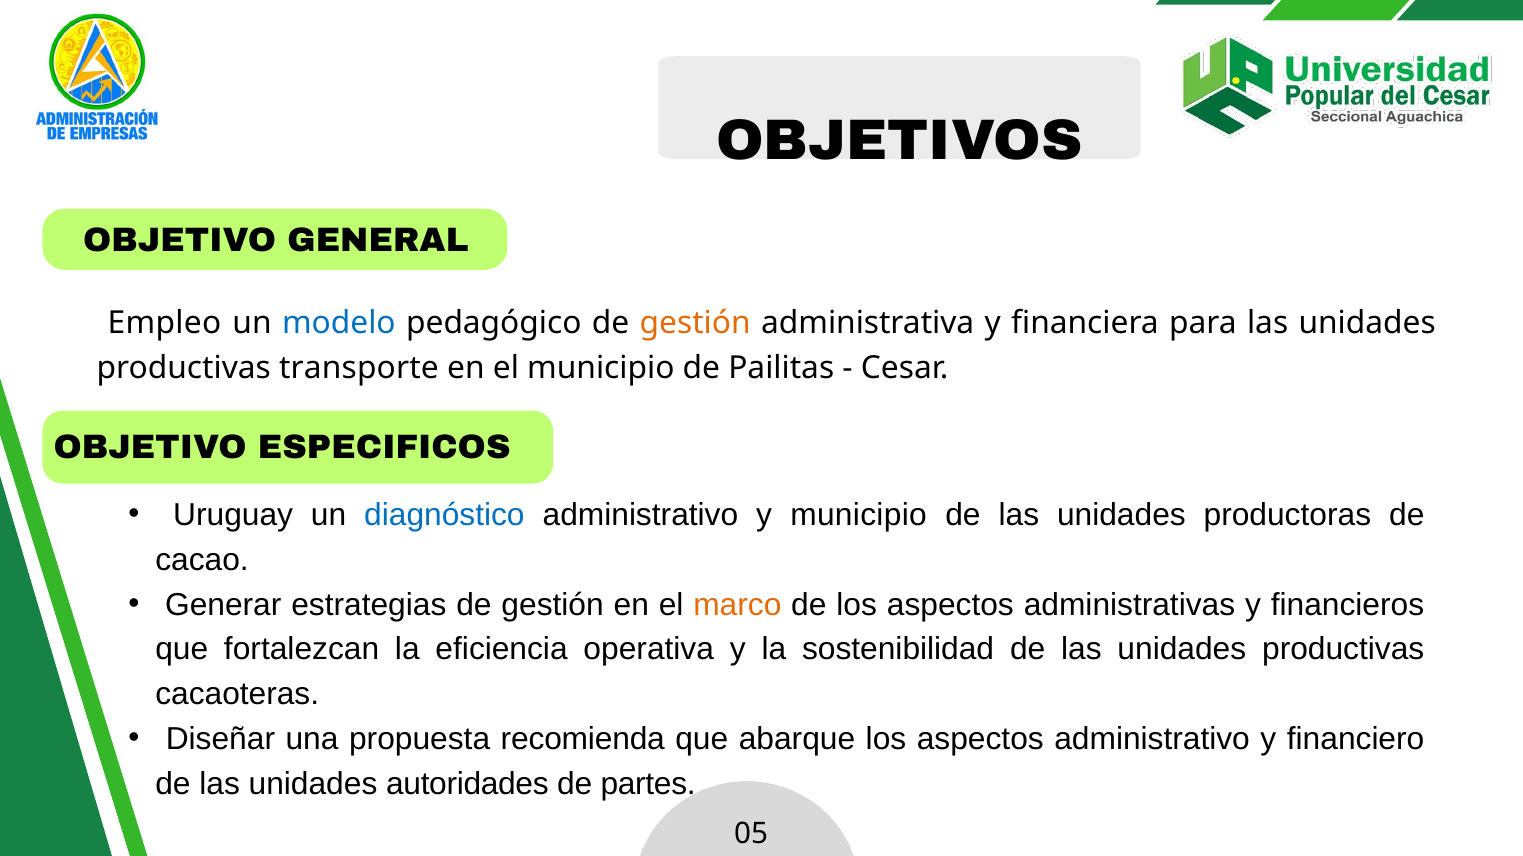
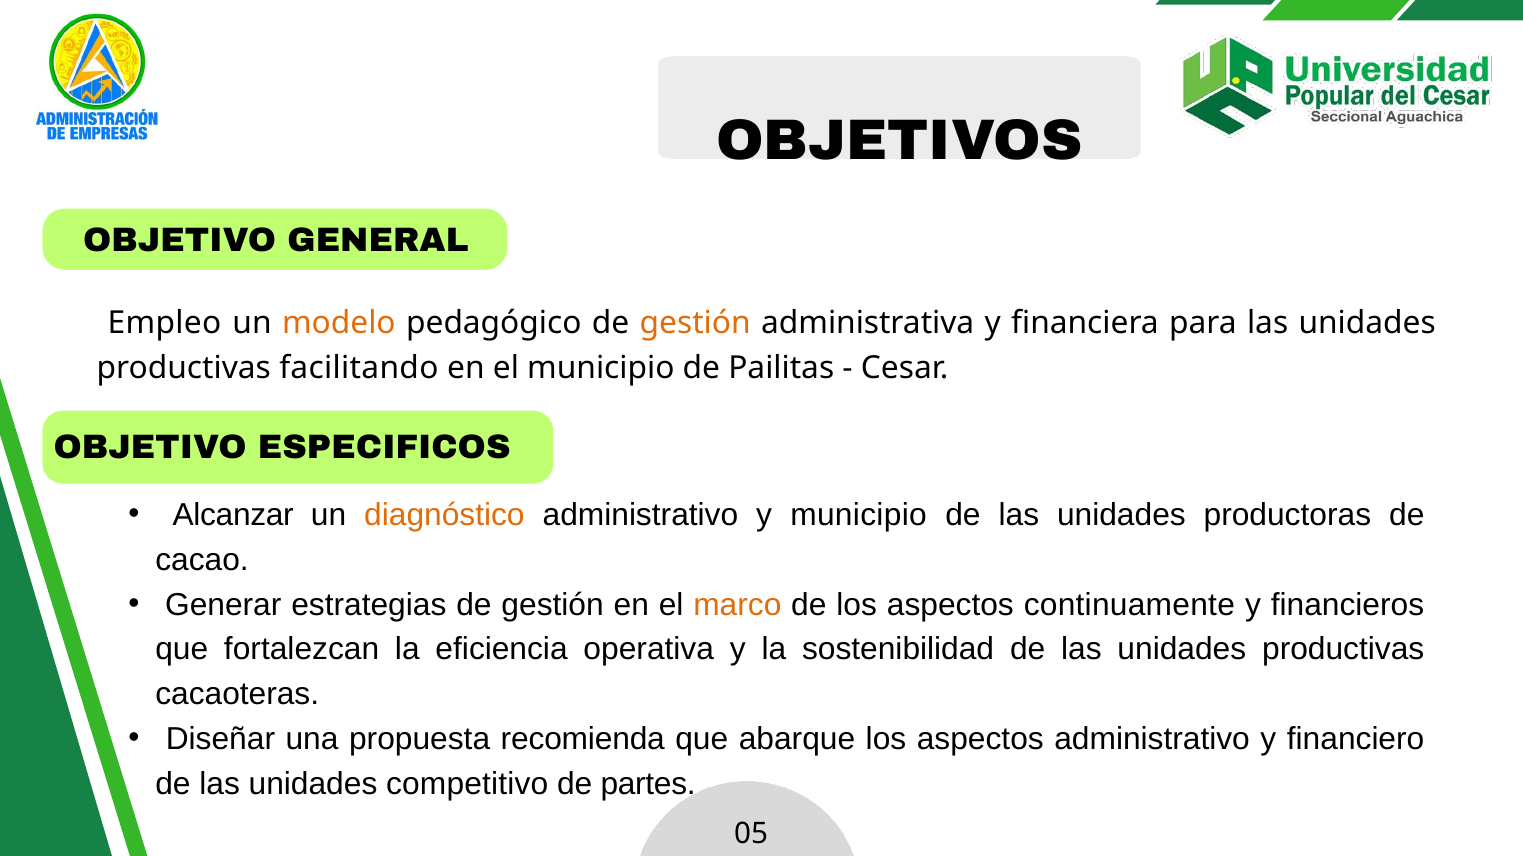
modelo colour: blue -> orange (339, 324)
transporte: transporte -> facilitando (359, 369)
Uruguay: Uruguay -> Alcanzar (233, 515)
diagnóstico colour: blue -> orange (444, 515)
administrativas: administrativas -> continuamente (1129, 605)
autoridades: autoridades -> competitivo (467, 785)
